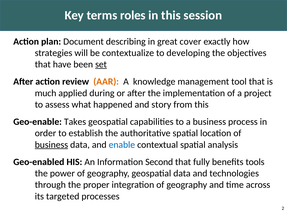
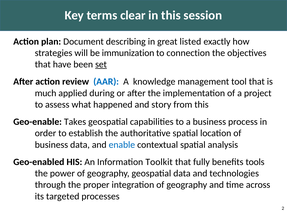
roles: roles -> clear (133, 15)
cover: cover -> listed (190, 42)
contextualize: contextualize -> immunization (128, 53)
developing: developing -> connection (188, 53)
AAR colour: orange -> blue (106, 82)
business underline: present -> none (51, 145)
Second: Second -> Toolkit (159, 162)
